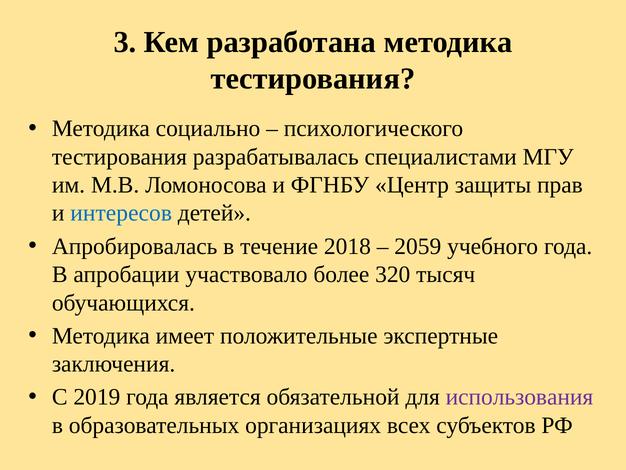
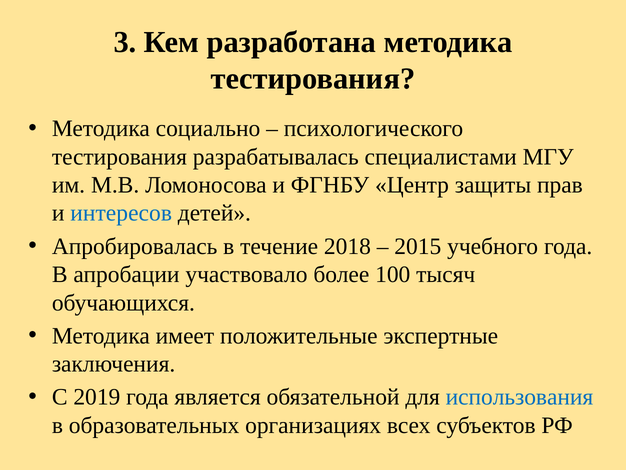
2059: 2059 -> 2015 (418, 246)
320: 320 -> 100 (393, 274)
использования colour: purple -> blue (519, 397)
